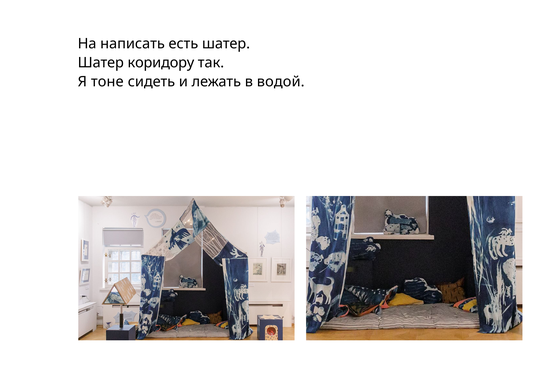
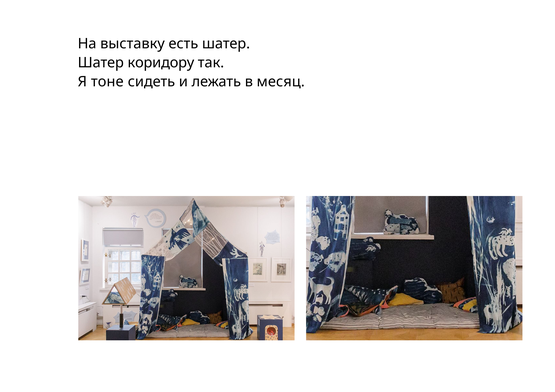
написать: написать -> выставку (132, 44)
водой: водой -> месяц (281, 82)
